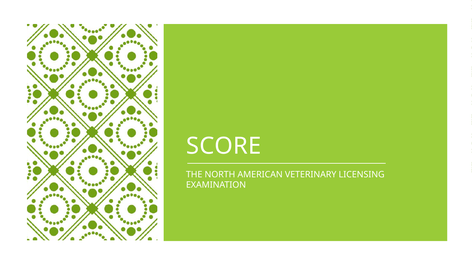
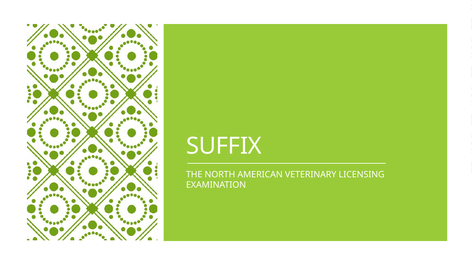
SCORE: SCORE -> SUFFIX (224, 146)
